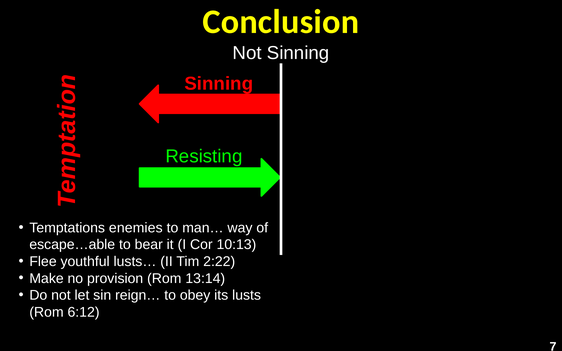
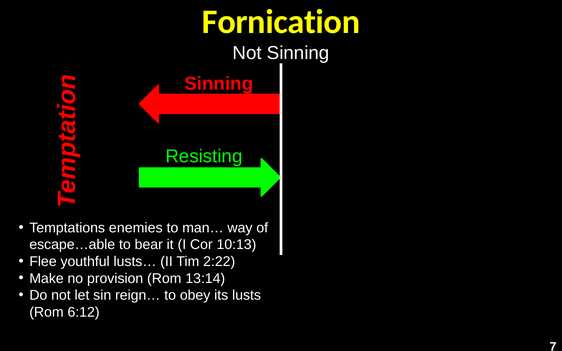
Conclusion: Conclusion -> Fornication (281, 22)
